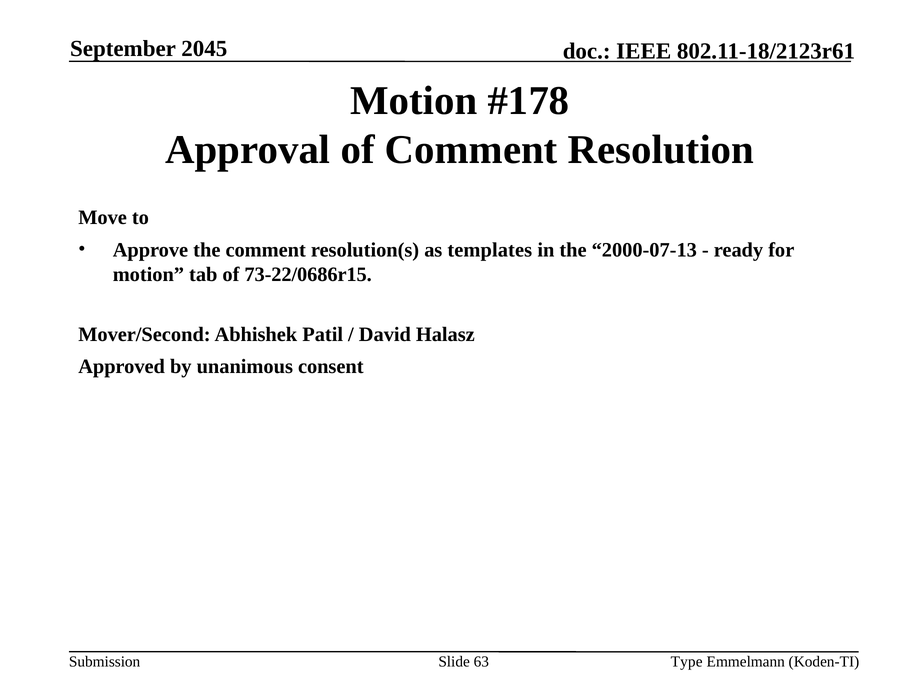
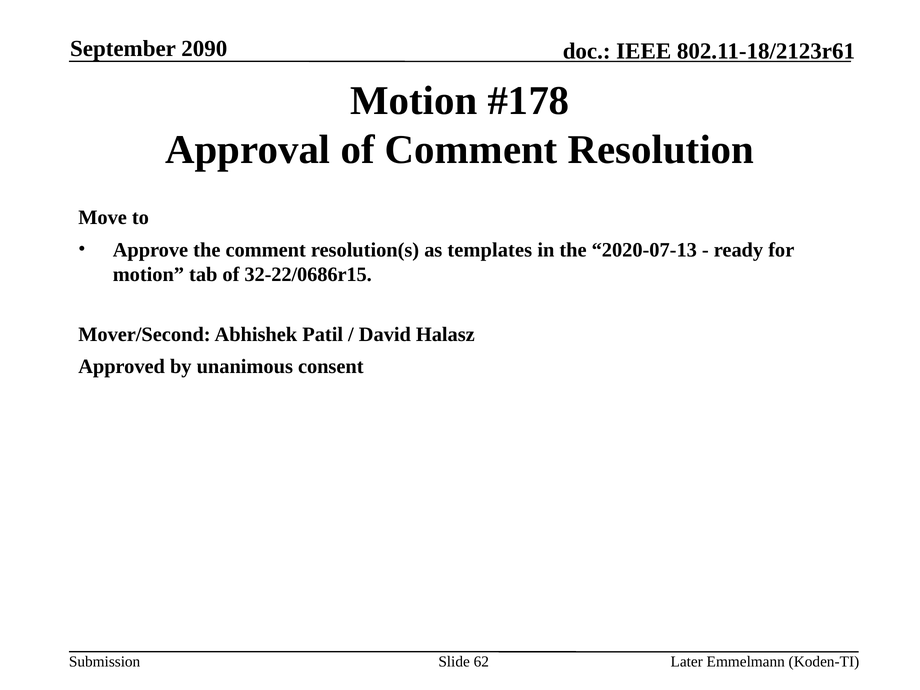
2045: 2045 -> 2090 (204, 49)
2000-07-13: 2000-07-13 -> 2020-07-13 (644, 250)
73-22/0686r15: 73-22/0686r15 -> 32-22/0686r15 (308, 274)
63: 63 -> 62 (481, 662)
Type: Type -> Later (687, 662)
